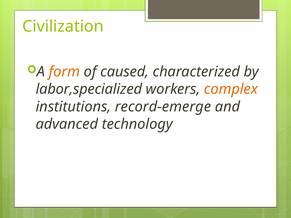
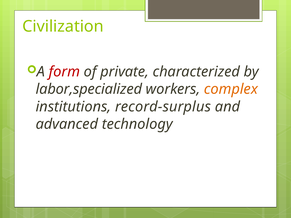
form colour: orange -> red (64, 72)
caused: caused -> private (125, 72)
record-emerge: record-emerge -> record-surplus (163, 107)
